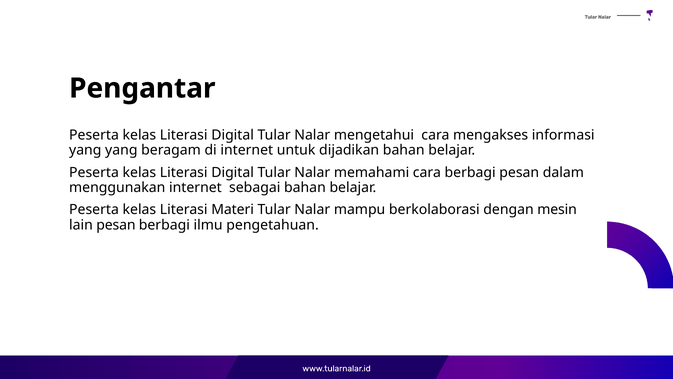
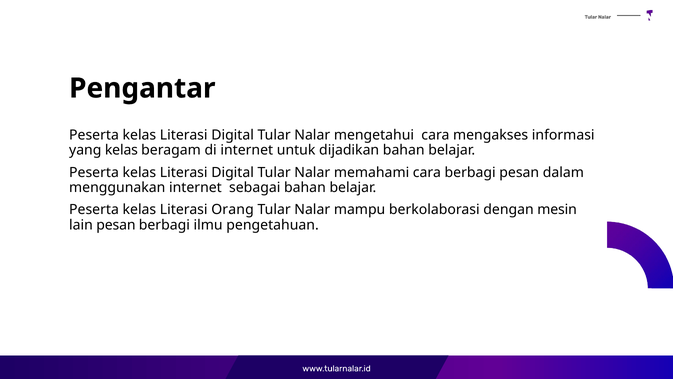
yang yang: yang -> kelas (121, 150)
Materi: Materi -> Orang (233, 210)
